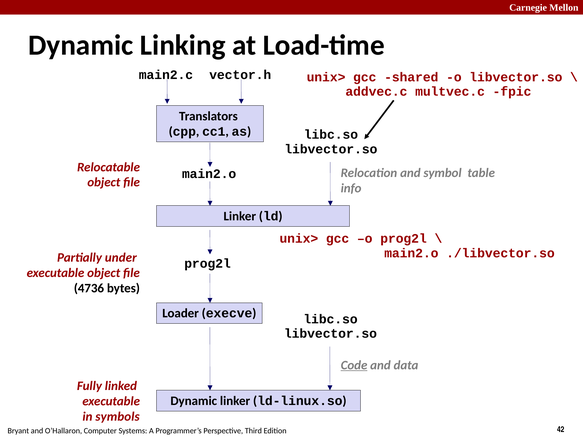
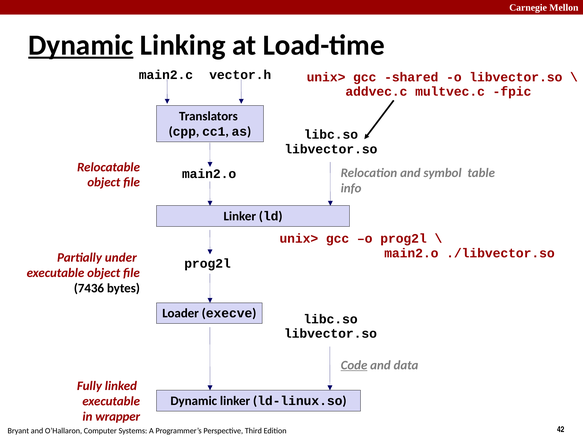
Dynamic underline: none -> present (81, 45)
4736: 4736 -> 7436 (89, 288)
symbols: symbols -> wrapper (118, 417)
